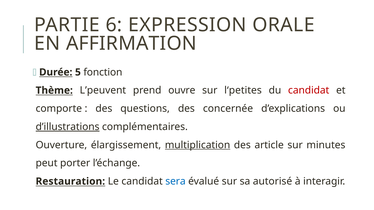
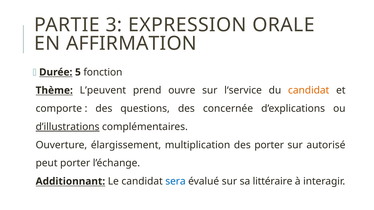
6: 6 -> 3 (114, 25)
l‘petites: l‘petites -> l‘service (243, 91)
candidat colour: red -> orange (309, 91)
multiplication underline: present -> none (198, 145)
des article: article -> porter (269, 145)
minutes: minutes -> autorisé (326, 145)
Restauration: Restauration -> Additionnant (70, 182)
autorisé: autorisé -> littéraire (273, 182)
